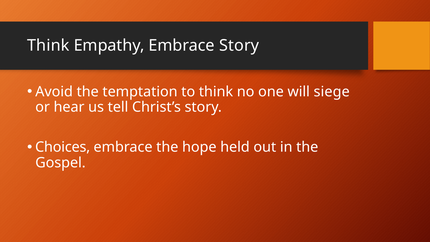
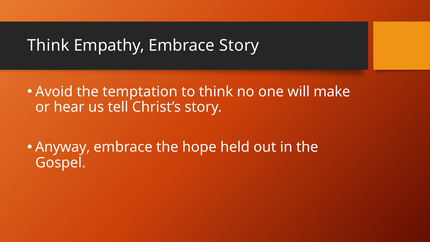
siege: siege -> make (332, 92)
Choices: Choices -> Anyway (63, 147)
